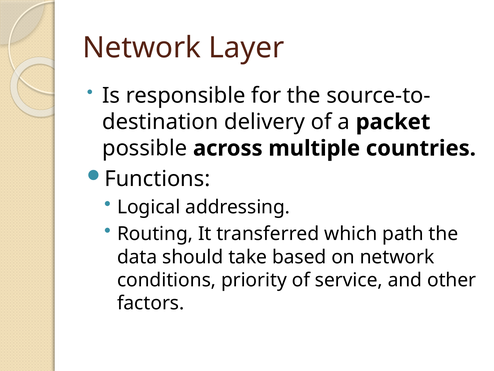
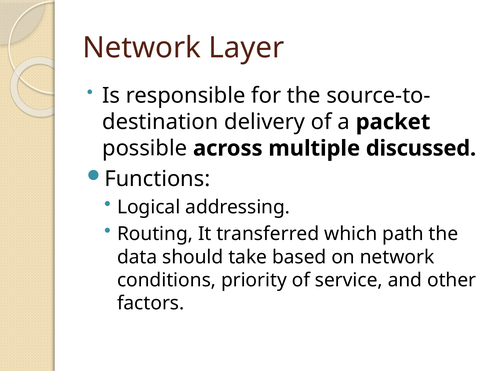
countries: countries -> discussed (421, 148)
